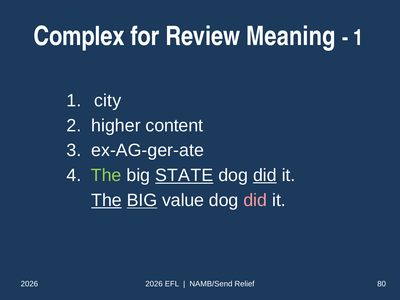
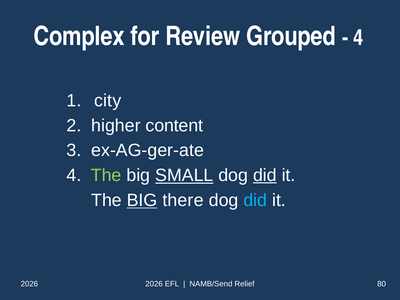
Meaning: Meaning -> Grouped (291, 36)
1: 1 -> 4 (358, 38)
STATE: STATE -> SMALL (184, 175)
The underline: present -> none (106, 200)
value: value -> there (183, 200)
did colour: pink -> light blue (255, 200)
